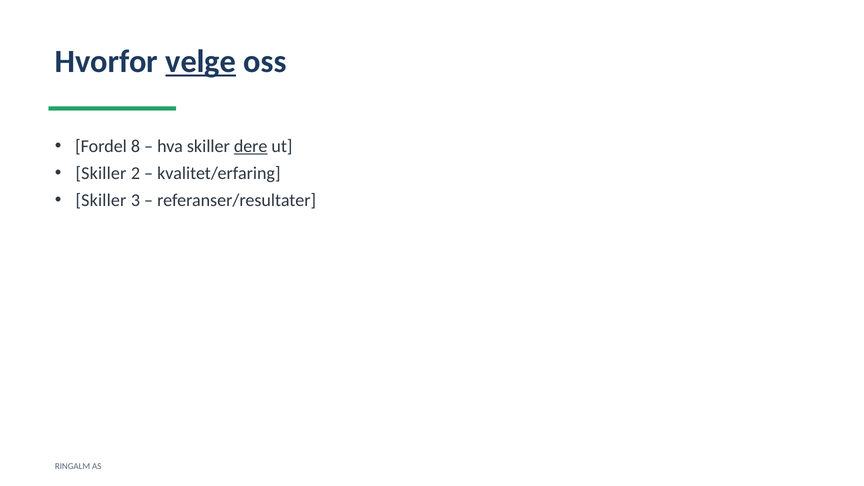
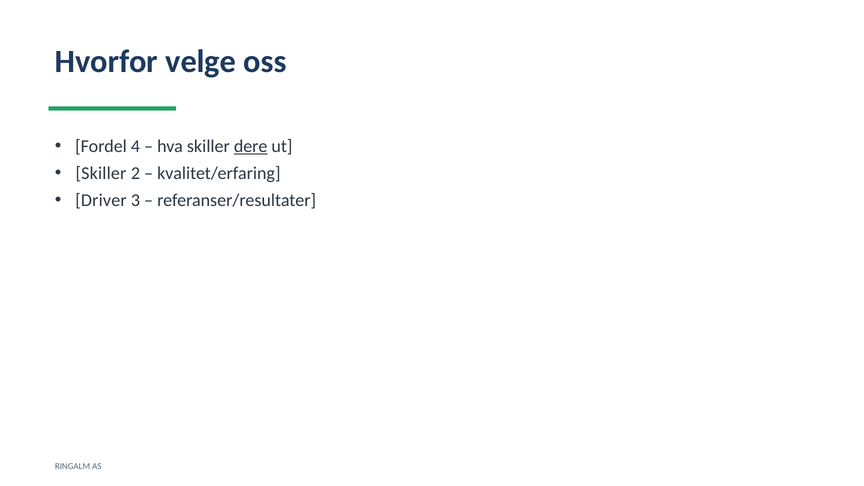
velge underline: present -> none (201, 62)
8: 8 -> 4 (135, 146)
Skiller: Skiller -> Driver (101, 200)
